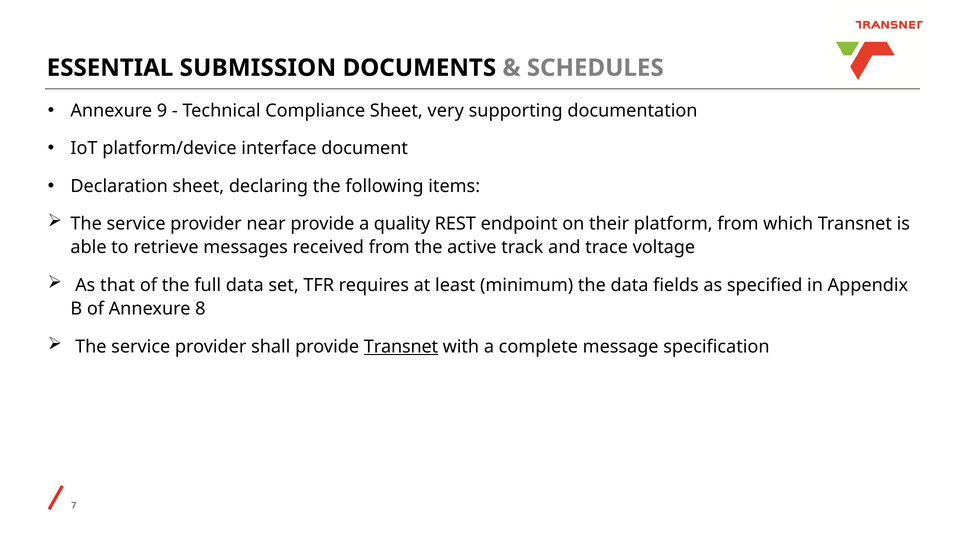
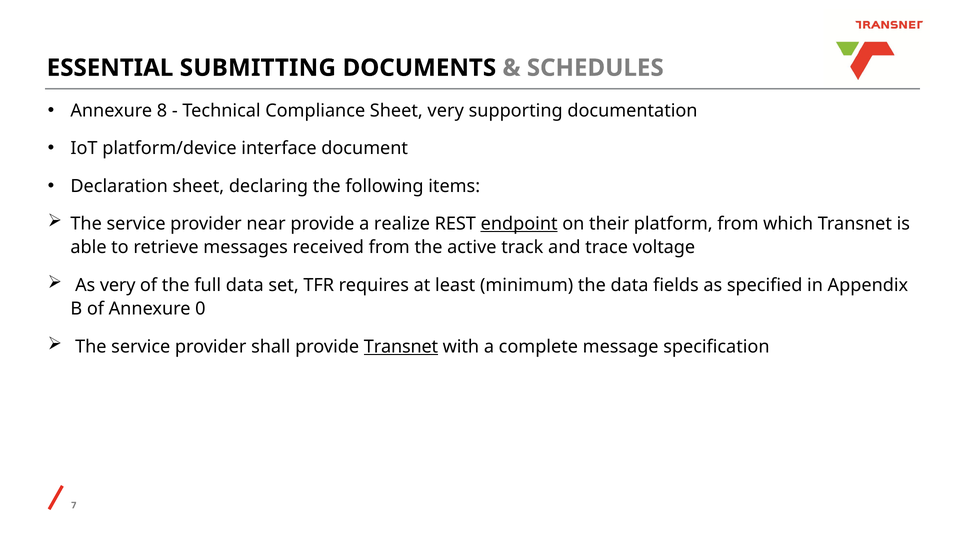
SUBMISSION: SUBMISSION -> SUBMITTING (258, 68)
9: 9 -> 8 (162, 111)
quality: quality -> realize (402, 224)
endpoint underline: none -> present (519, 224)
As that: that -> very (118, 285)
8: 8 -> 0 (200, 309)
